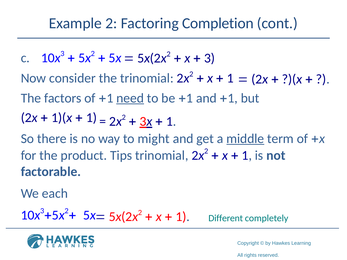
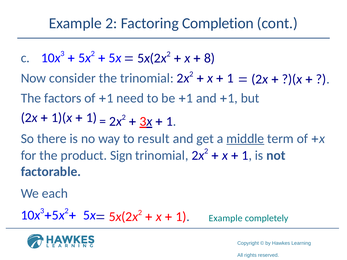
3: 3 -> 8 (210, 58)
need underline: present -> none (130, 98)
might: might -> result (154, 139)
Tips: Tips -> Sign (121, 156)
Different: Different -> Example (226, 218)
